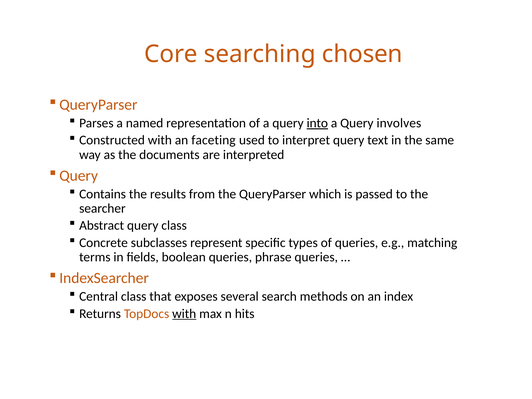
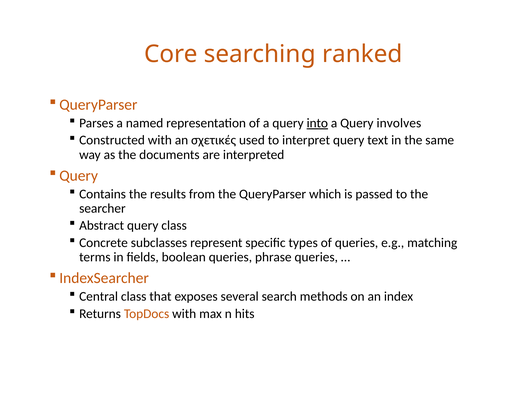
chosen: chosen -> ranked (362, 54)
faceting: faceting -> σχετικές (214, 140)
with underline: present -> none (184, 314)
